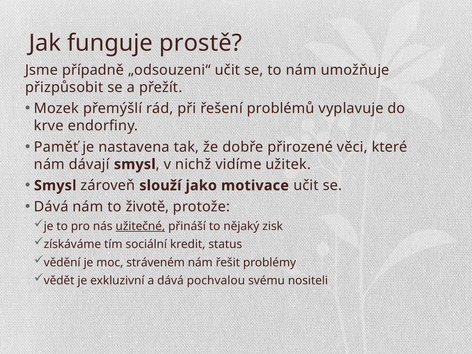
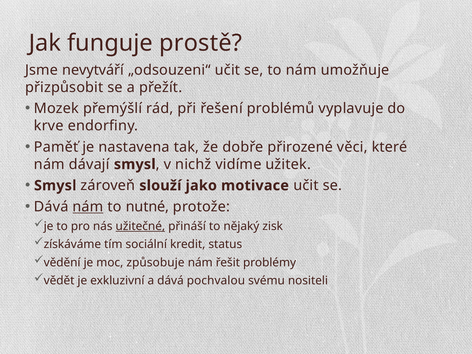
případně: případně -> nevytváří (93, 70)
nám underline: none -> present (88, 207)
životě: životě -> nutné (147, 207)
stráveném: stráveném -> způsobuje (155, 262)
